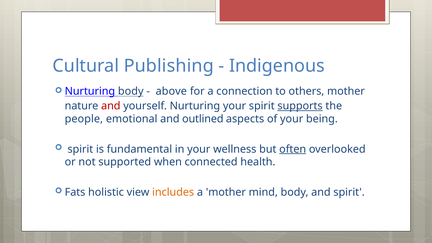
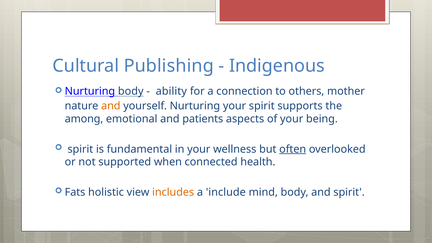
above: above -> ability (171, 91)
and colour: red -> orange (111, 106)
supports underline: present -> none (300, 106)
people: people -> among (84, 119)
outlined: outlined -> patients (203, 119)
a mother: mother -> include (226, 192)
